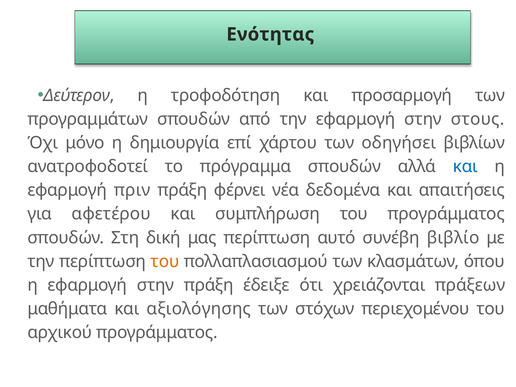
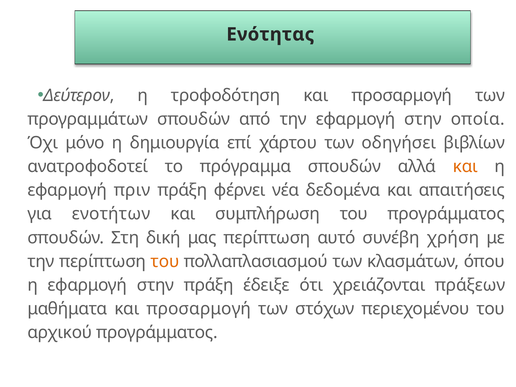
στους: στους -> οποία (478, 119)
και colour: blue -> orange (465, 167)
αφετέρου: αφετέρου -> ενοτήτων (111, 214)
βιβλίο: βιβλίο -> χρήση (453, 238)
μαθήματα και αξιολόγησης: αξιολόγησης -> προσαρμογή (199, 309)
